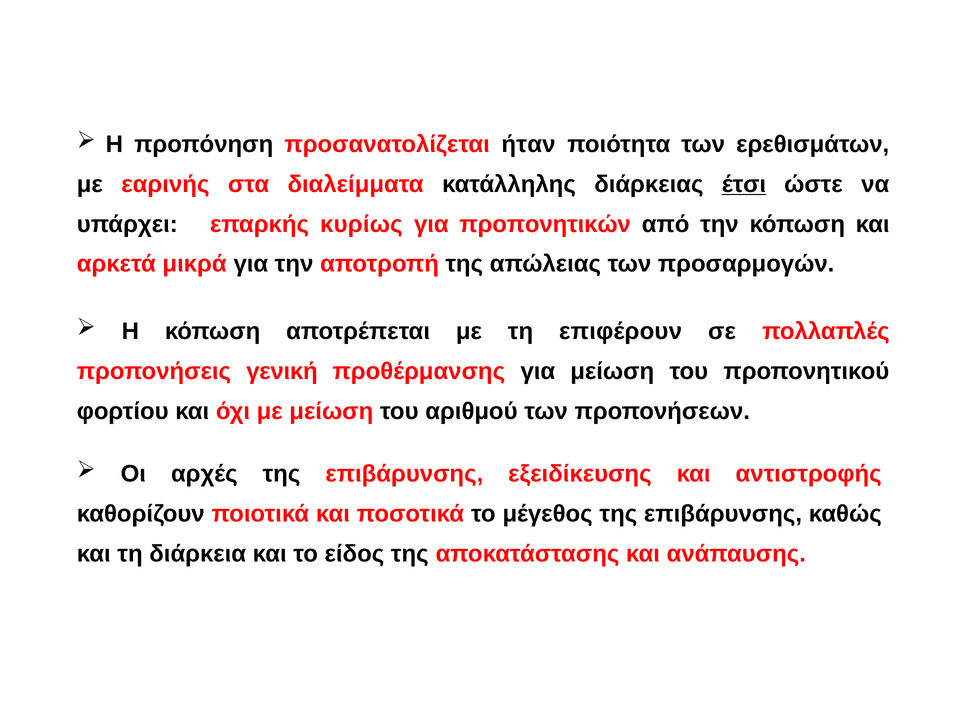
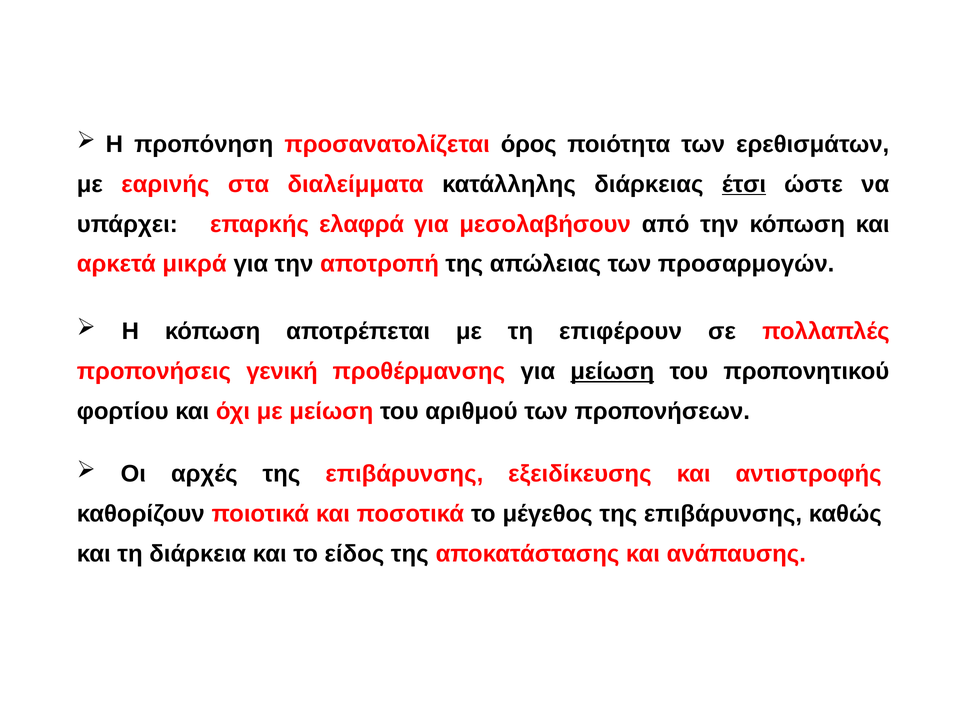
ήταν: ήταν -> όρος (529, 144)
κυρίως: κυρίως -> ελαφρά (362, 224)
προπονητικών: προπονητικών -> μεσολαβήσουν (545, 224)
μείωση underline: none -> present (612, 372)
